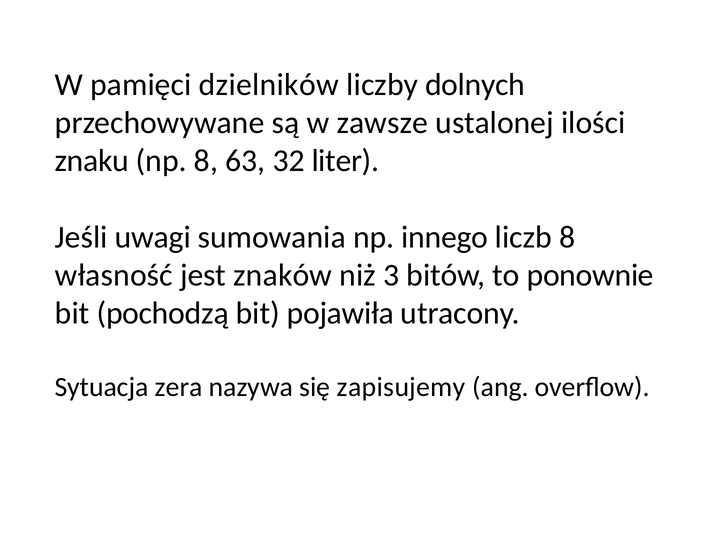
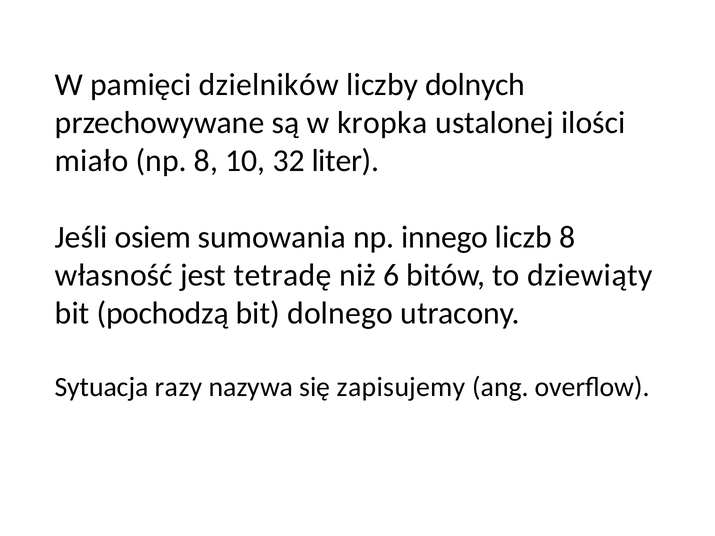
zawsze: zawsze -> kropka (382, 123)
znaku: znaku -> miało (92, 161)
63: 63 -> 10 (245, 161)
uwagi: uwagi -> osiem (153, 237)
znaków: znaków -> tetradę (283, 275)
3: 3 -> 6 (391, 275)
ponownie: ponownie -> dziewiąty (590, 275)
pojawiła: pojawiła -> dolnego (340, 313)
zera: zera -> razy (179, 387)
